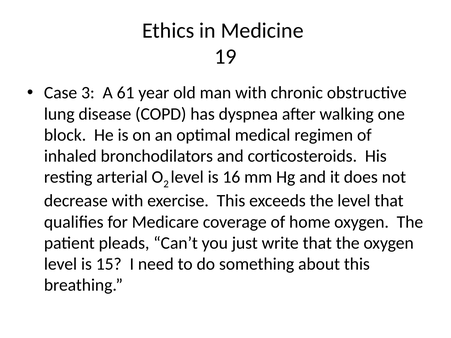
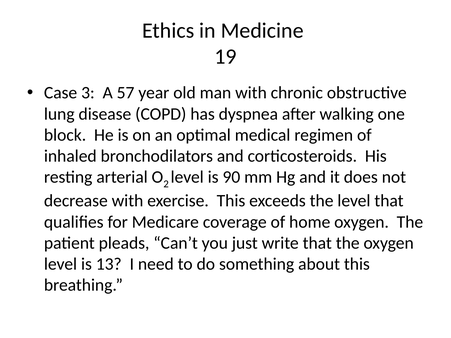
61: 61 -> 57 (126, 93)
16: 16 -> 90 (231, 177)
15: 15 -> 13 (109, 264)
